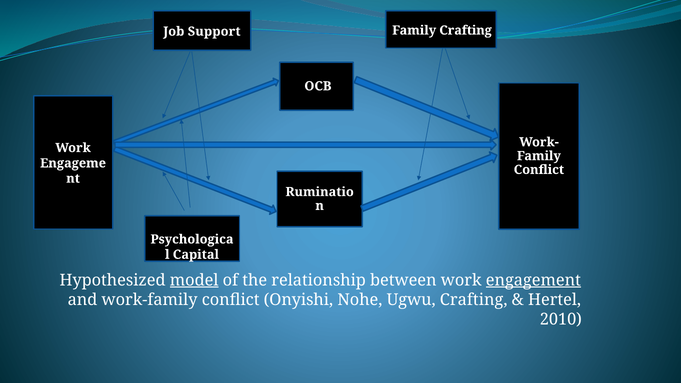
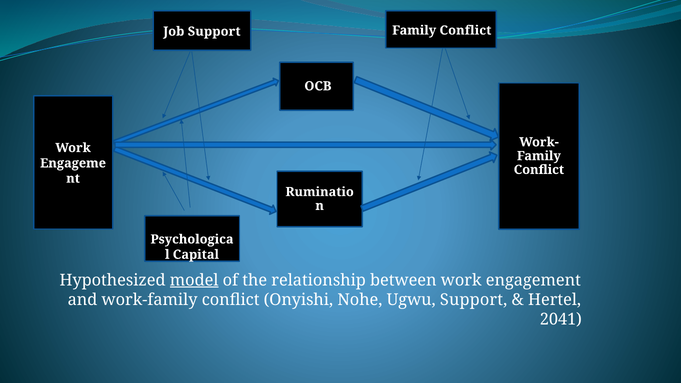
Crafting: Crafting -> Conflict (465, 30)
engagement underline: present -> none (533, 280)
Ugwu Crafting: Crafting -> Support (474, 300)
2010: 2010 -> 2041 (561, 319)
